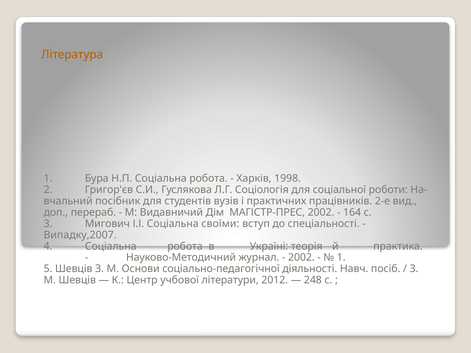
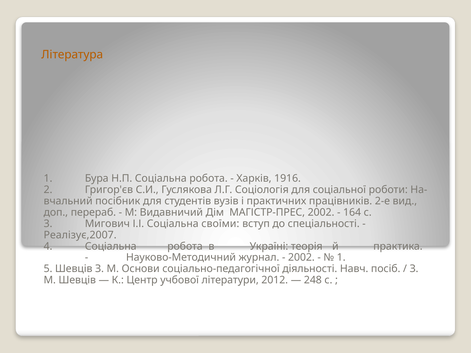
1998: 1998 -> 1916 (288, 179)
Випадку,2007: Випадку,2007 -> Реалізує,2007 (80, 235)
